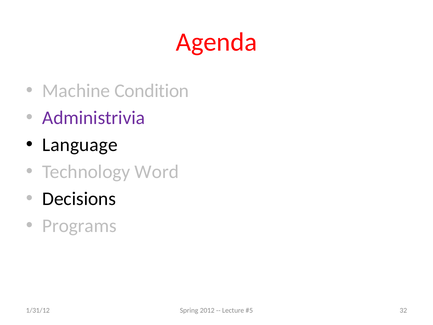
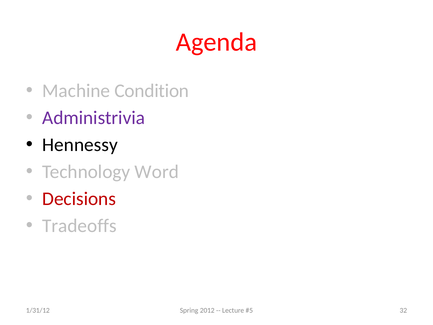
Language: Language -> Hennessy (80, 145)
Decisions colour: black -> red (79, 199)
Programs: Programs -> Tradeoffs (79, 226)
